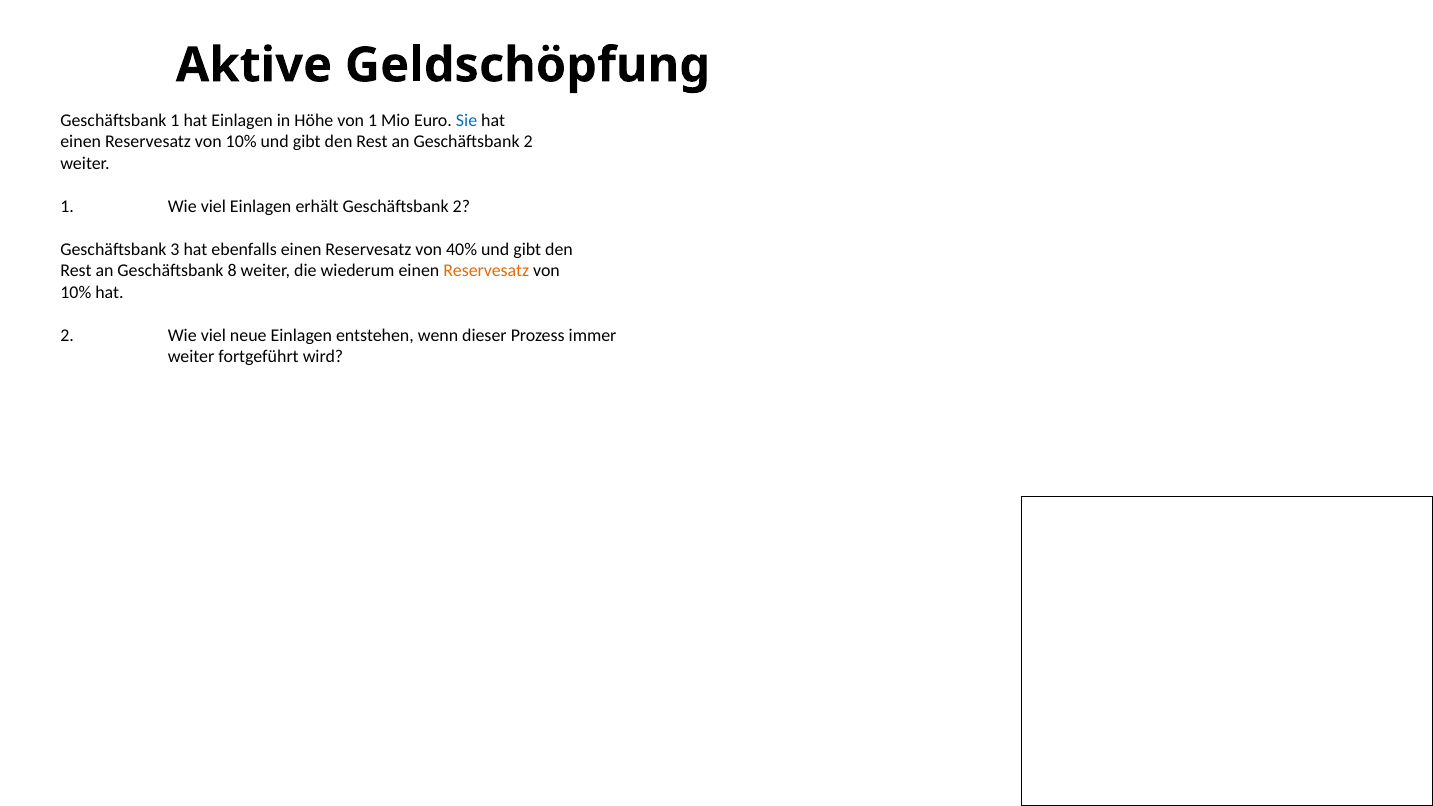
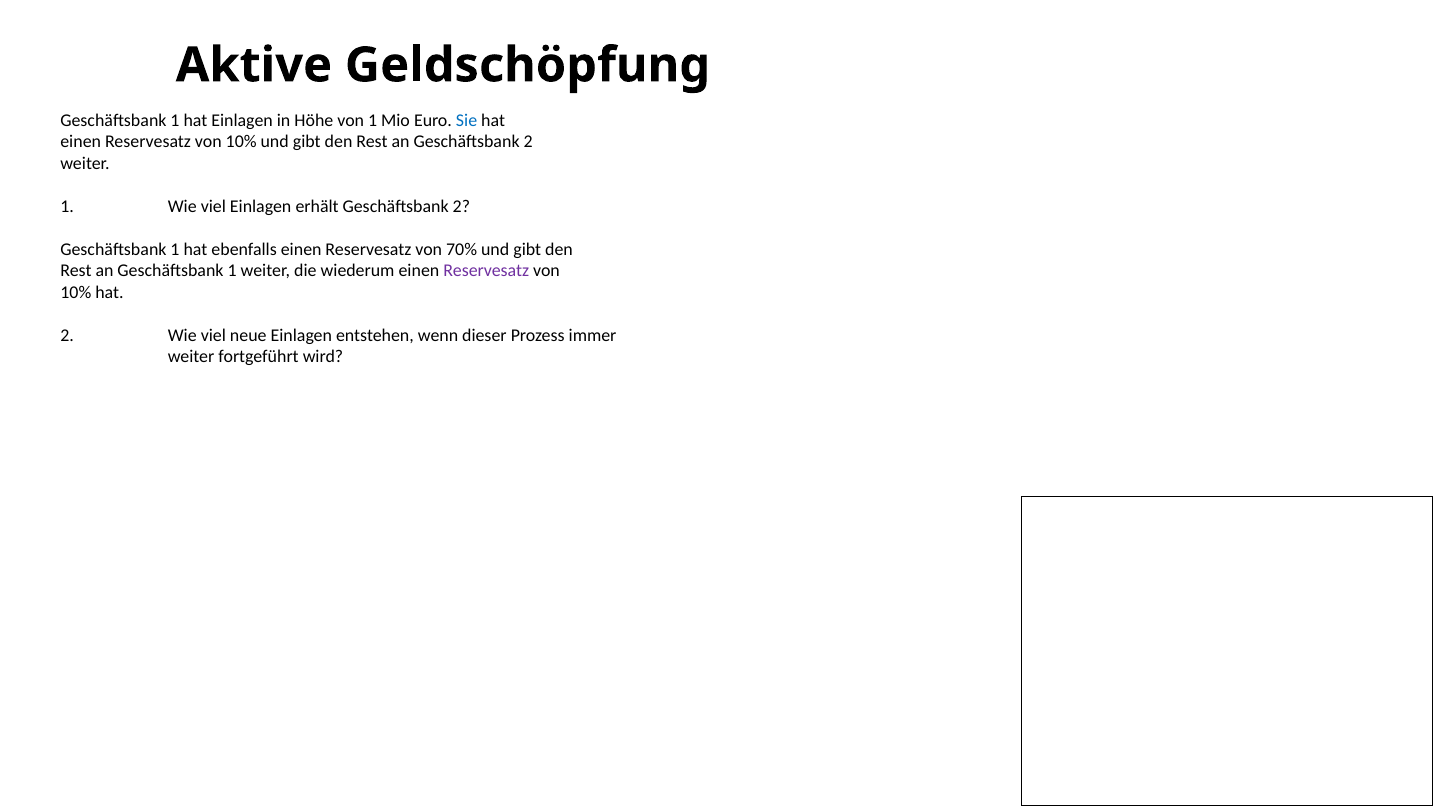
3: 3 -> 1 (175, 249)
40%: 40% -> 70% (462, 249)
an Geschäftsbank 8: 8 -> 1 (232, 271)
Reservesatz colour: orange -> purple (486, 271)
